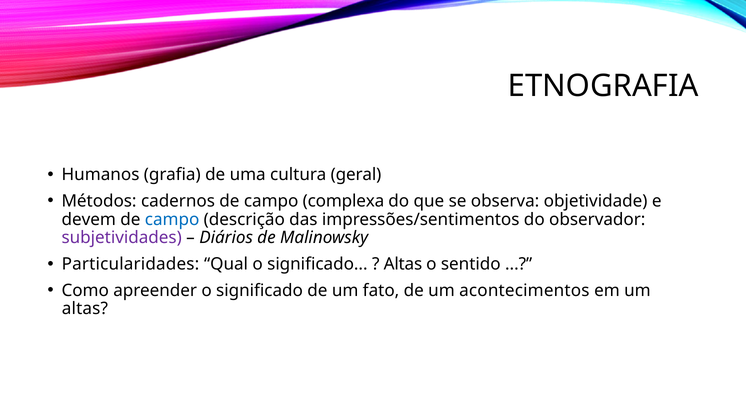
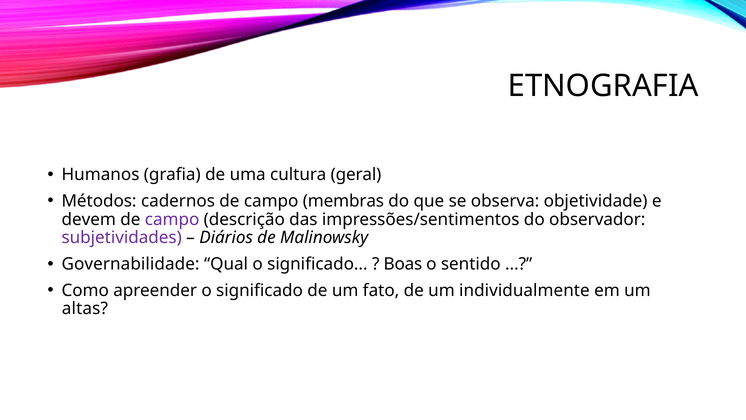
complexa: complexa -> membras (343, 201)
campo colour: blue -> purple (172, 219)
Particularidades: Particularidades -> Governabilidade (131, 264)
Altas: Altas -> Boas (403, 264)
acontecimentos: acontecimentos -> individualmente (524, 290)
